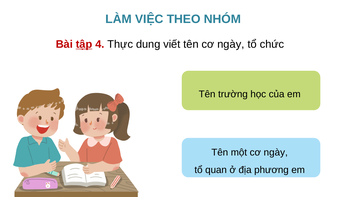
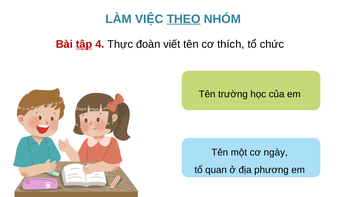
THEO underline: none -> present (184, 19)
dung: dung -> đoàn (148, 44)
tên cơ ngày: ngày -> thích (231, 44)
